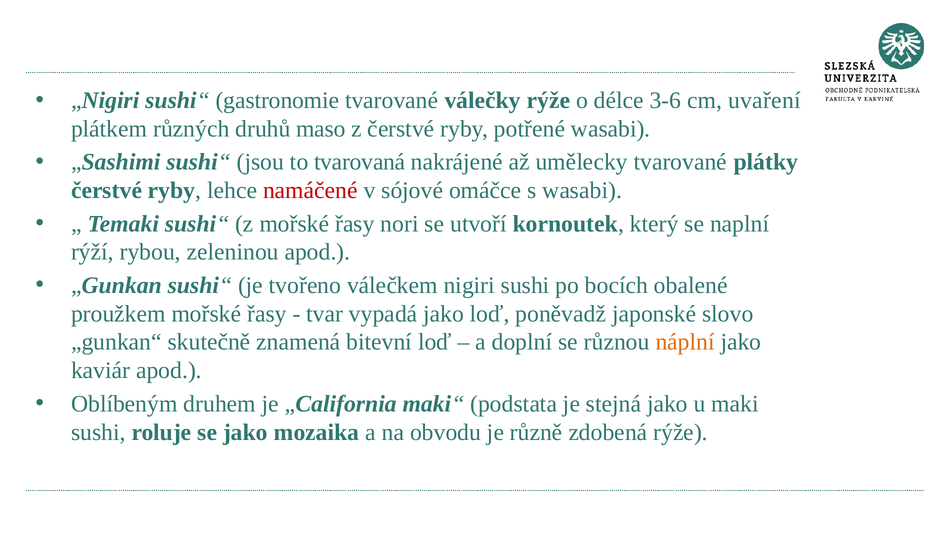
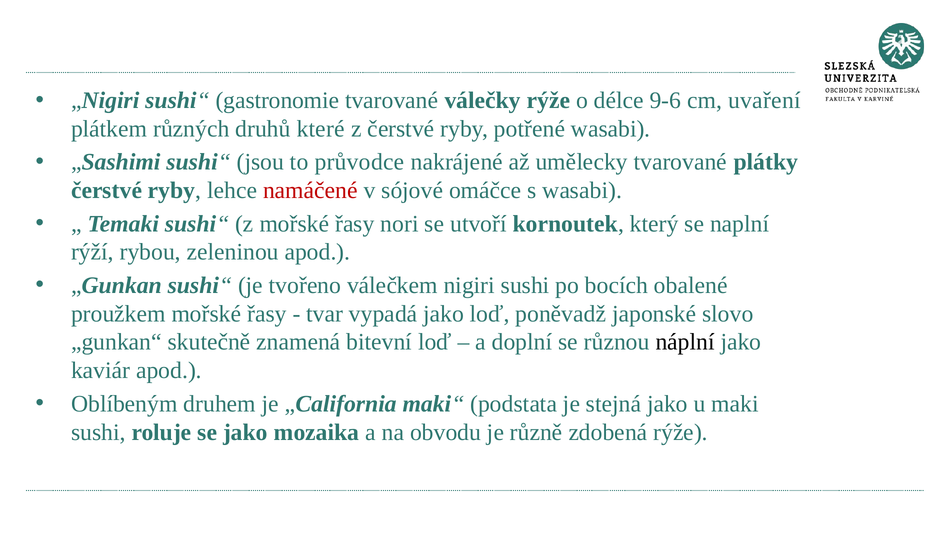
3-6: 3-6 -> 9-6 (665, 101)
maso: maso -> které (321, 129)
tvarovaná: tvarovaná -> průvodce (359, 162)
náplní colour: orange -> black (685, 342)
